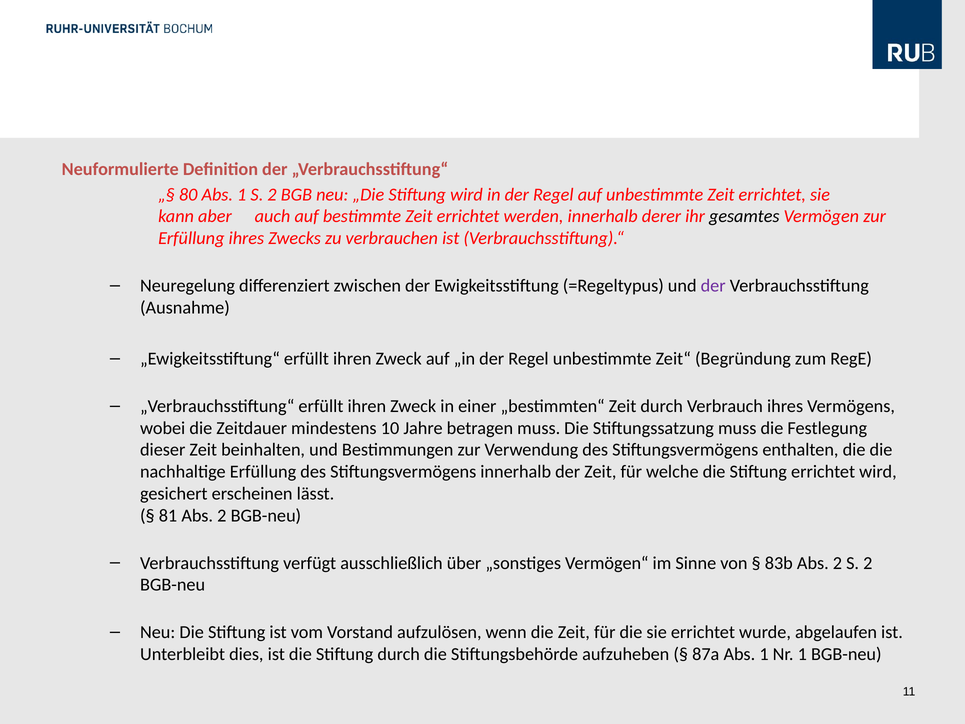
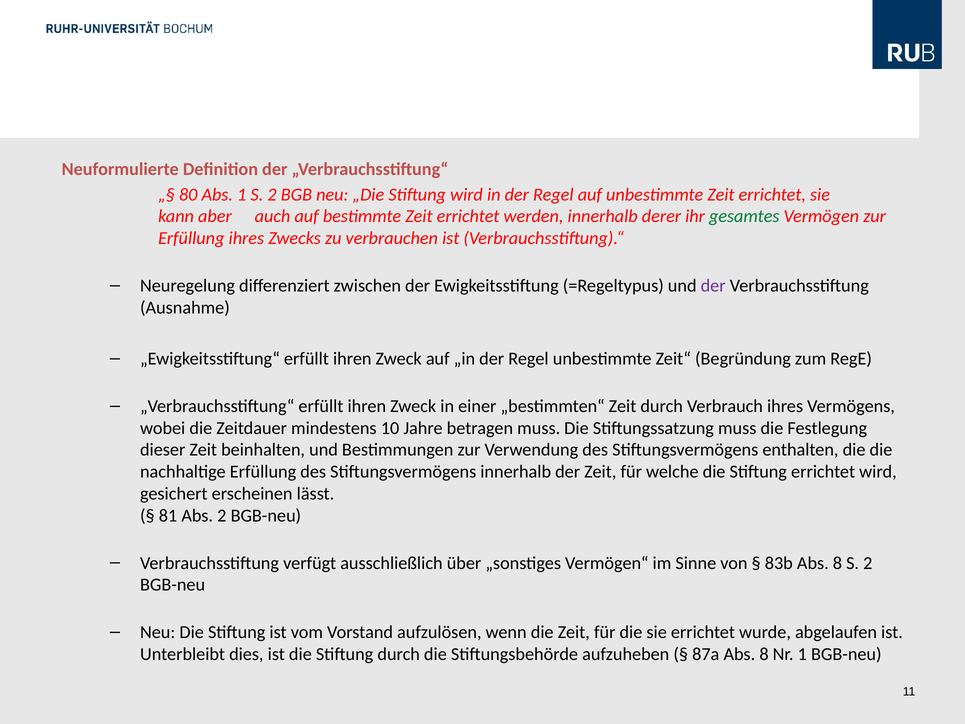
gesamtes colour: black -> green (744, 216)
83b Abs 2: 2 -> 8 (837, 563)
87a Abs 1: 1 -> 8 (764, 654)
